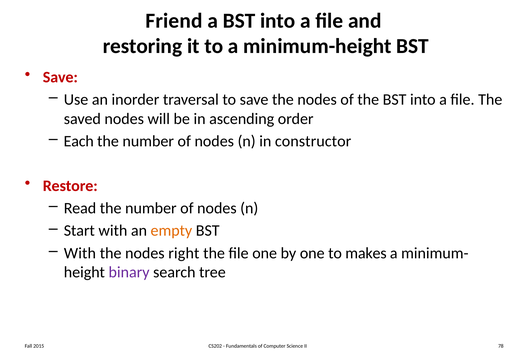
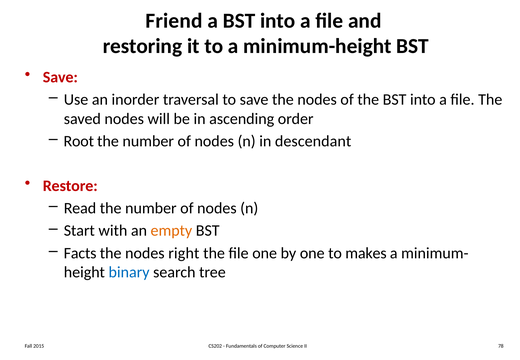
Each: Each -> Root (79, 141)
constructor: constructor -> descendant (313, 141)
With: With -> Facts (80, 253)
binary colour: purple -> blue (129, 272)
